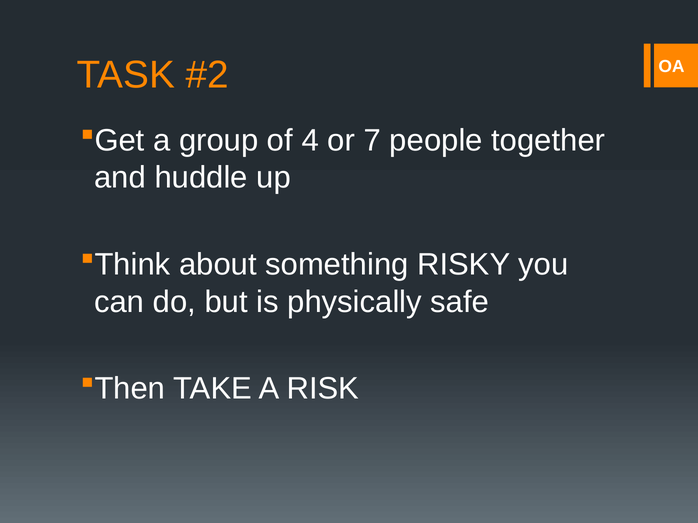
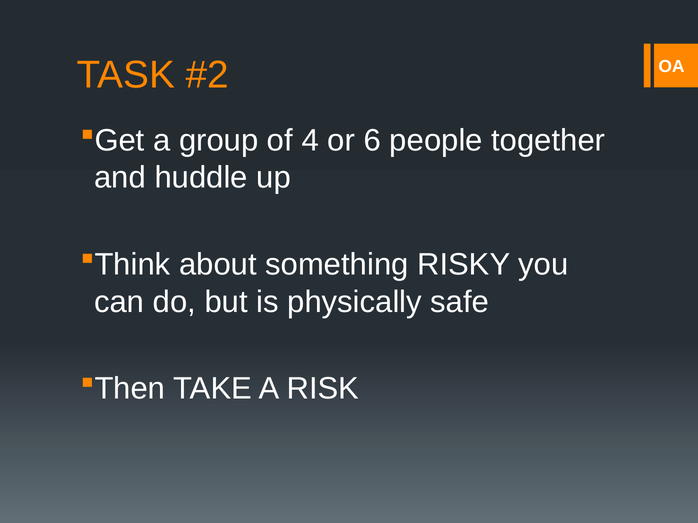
7: 7 -> 6 (372, 141)
